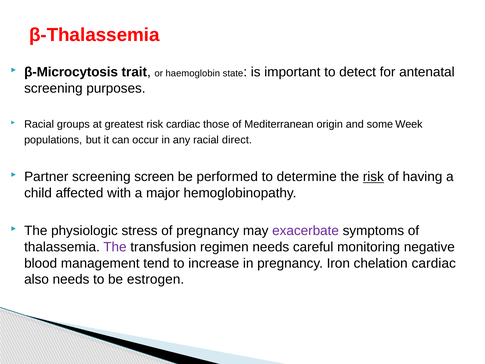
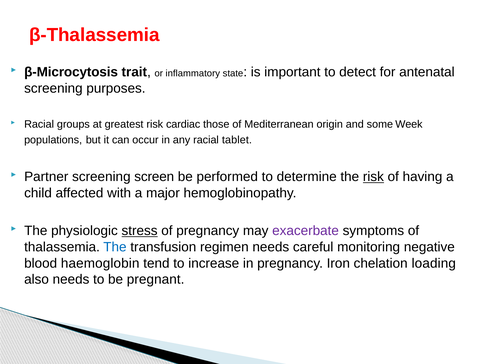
haemoglobin: haemoglobin -> inflammatory (193, 73)
direct: direct -> tablet (237, 140)
stress underline: none -> present (140, 231)
The colour: purple -> blue (115, 247)
management: management -> haemoglobin (100, 263)
chelation cardiac: cardiac -> loading (434, 263)
estrogen: estrogen -> pregnant (156, 279)
